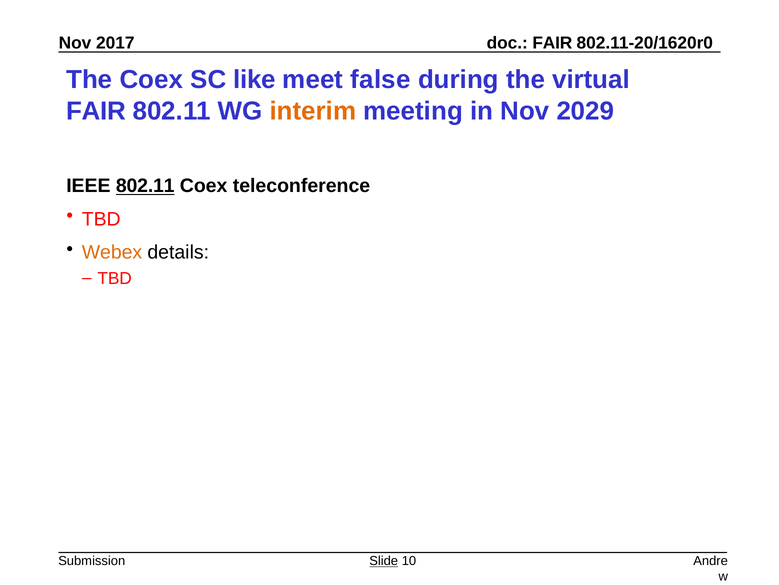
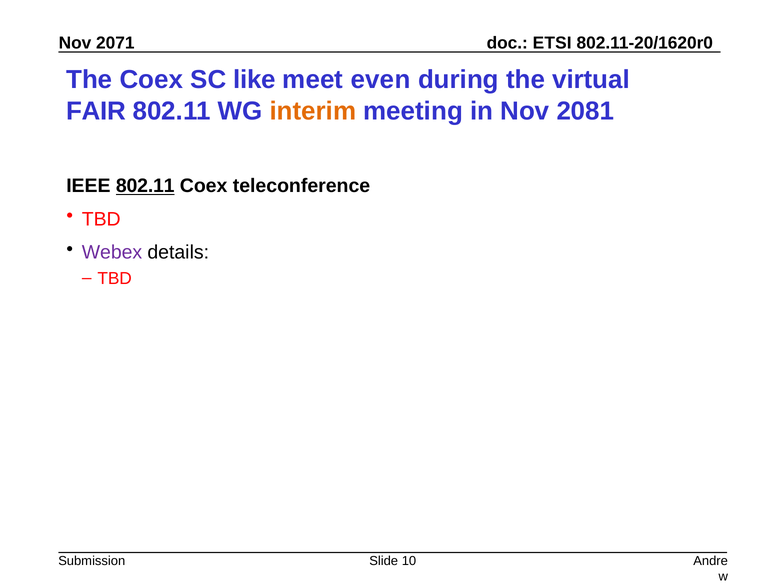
2017: 2017 -> 2071 (115, 43)
FAIR: FAIR -> ETSI (552, 43)
false: false -> even (381, 80)
2029: 2029 -> 2081 (585, 111)
Webex colour: orange -> purple (112, 252)
Slide underline: present -> none (384, 560)
